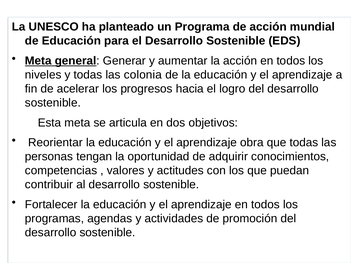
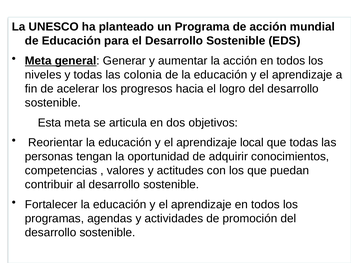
obra: obra -> local (252, 143)
